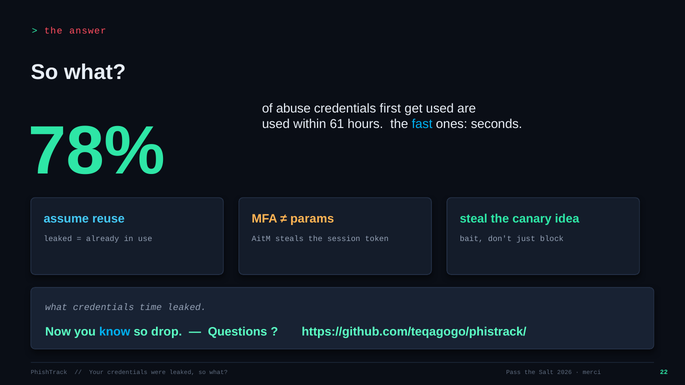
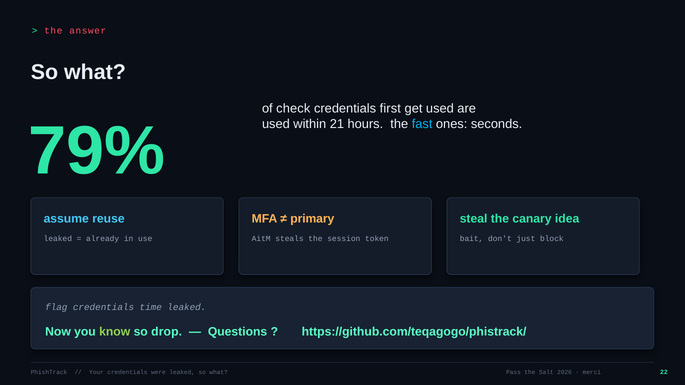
abuse: abuse -> check (293, 109)
61: 61 -> 21 (337, 124)
78%: 78% -> 79% (97, 151)
params: params -> primary (312, 219)
what: what -> flag (56, 307)
know colour: light blue -> light green (115, 332)
